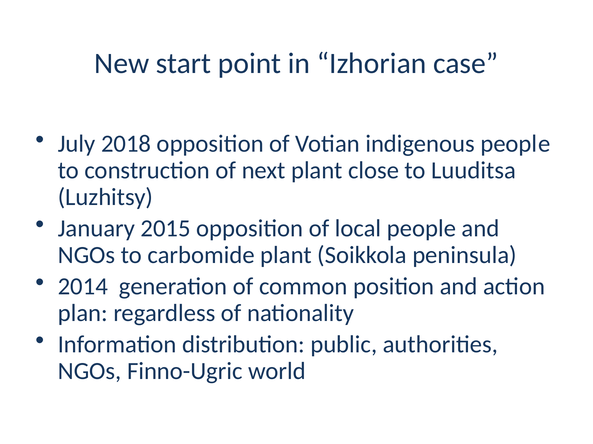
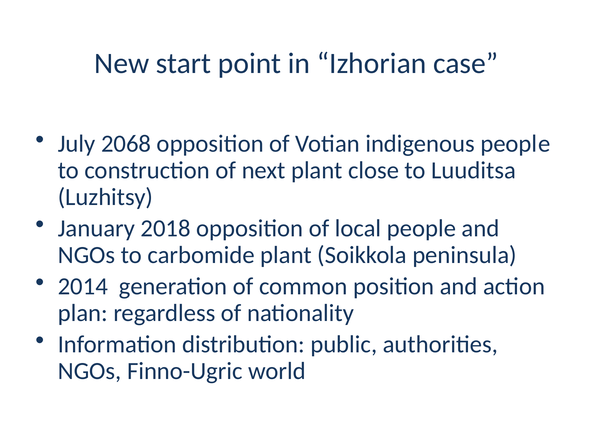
2018: 2018 -> 2068 (126, 144)
2015: 2015 -> 2018 (166, 229)
